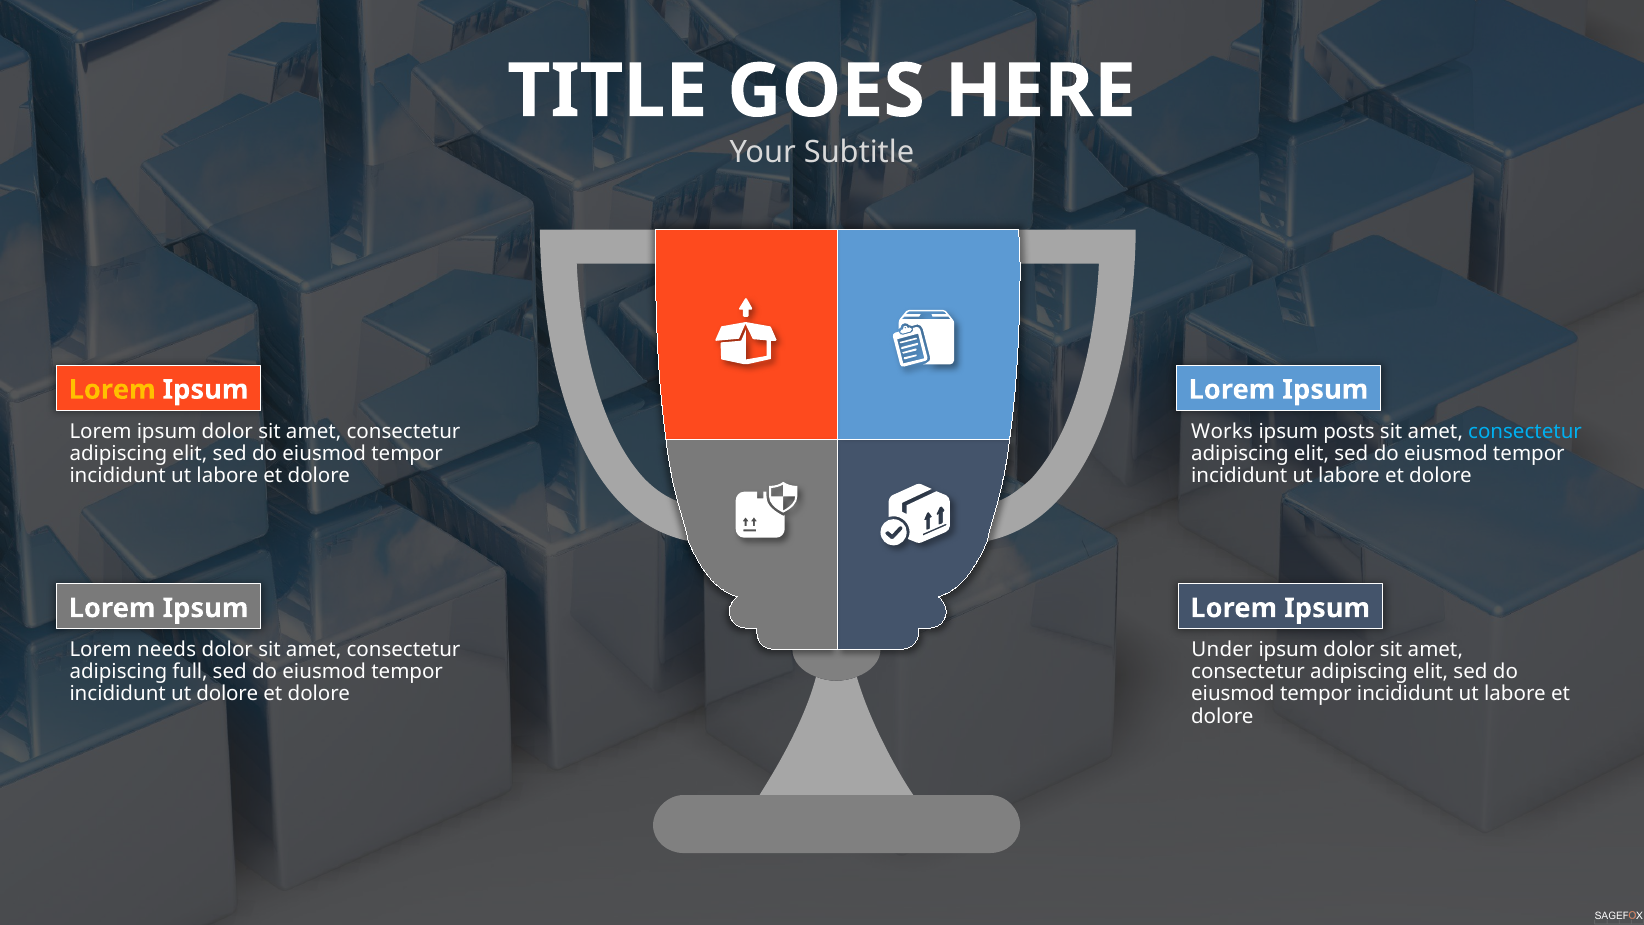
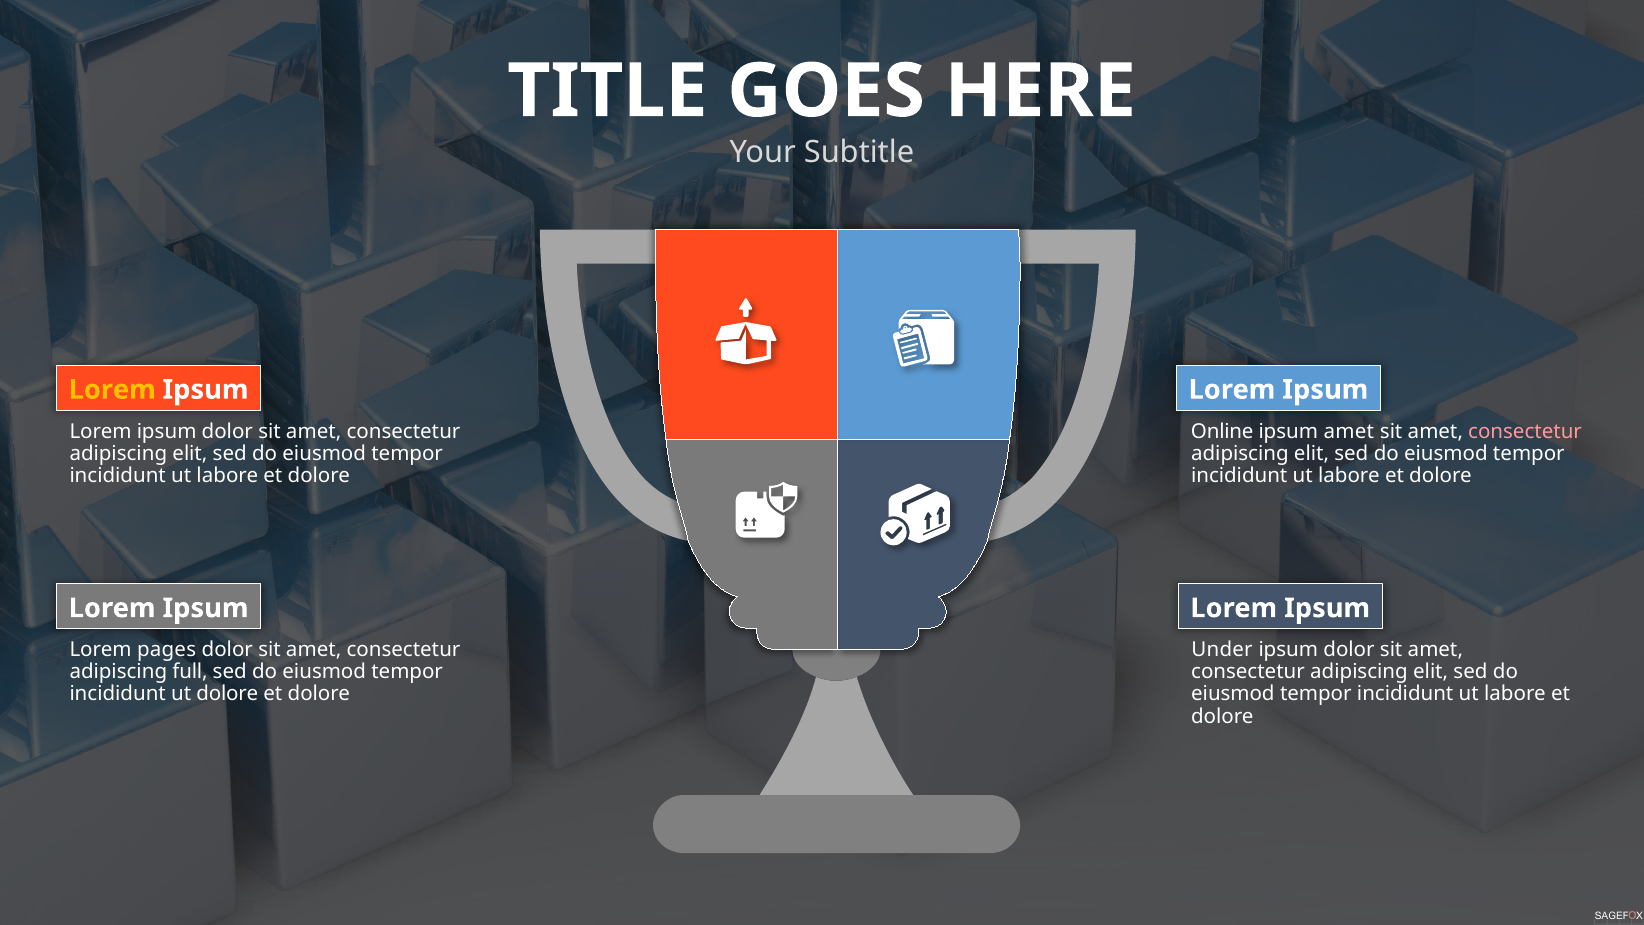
Works: Works -> Online (1222, 431)
ipsum posts: posts -> amet (1349, 431)
consectetur colour: light blue -> pink (1525, 431)
needs: needs -> pages (167, 650)
